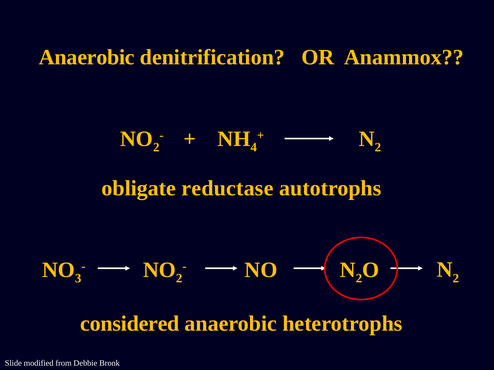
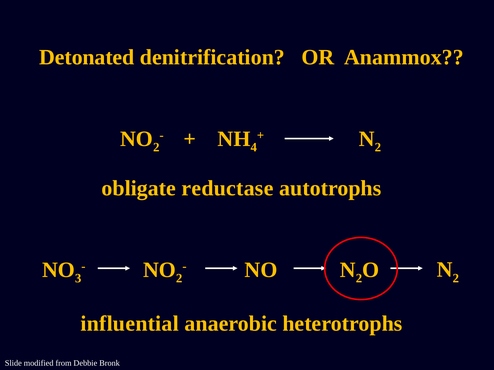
Anaerobic: Anaerobic -> Detonated (87, 57)
considered: considered -> influential (130, 324)
